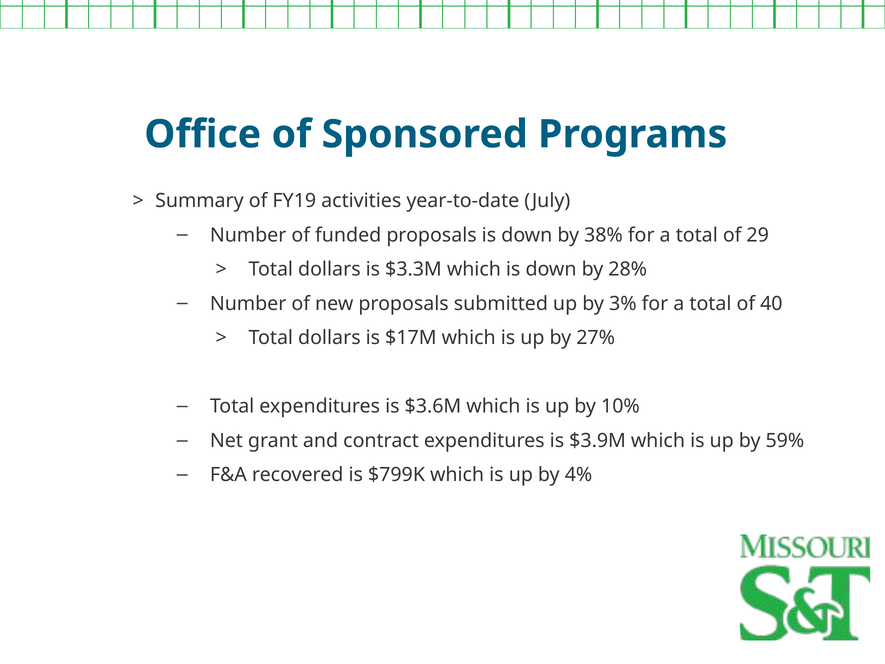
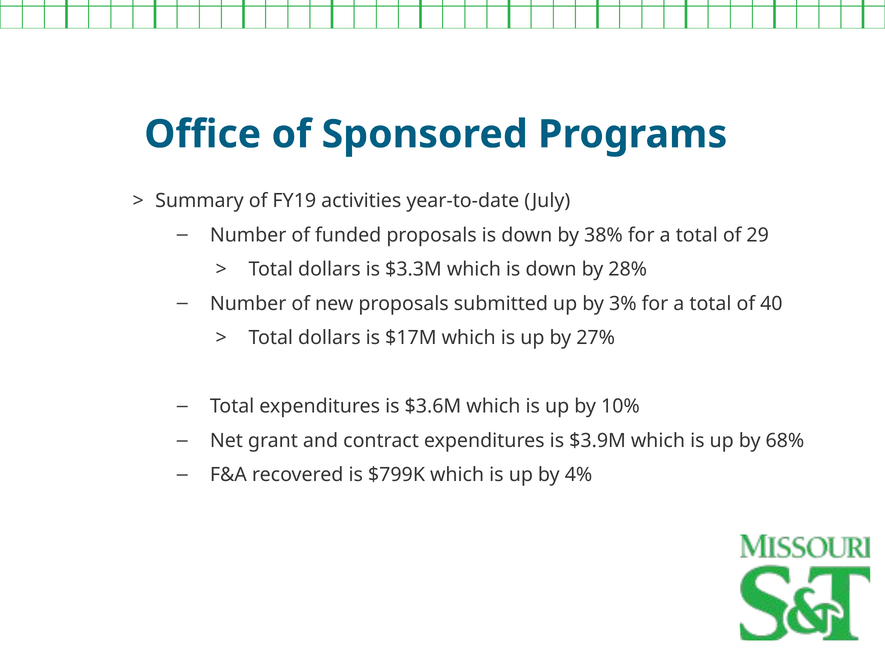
59%: 59% -> 68% (785, 441)
